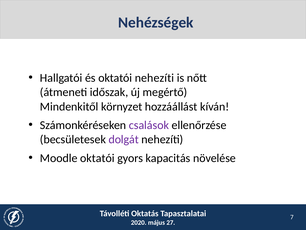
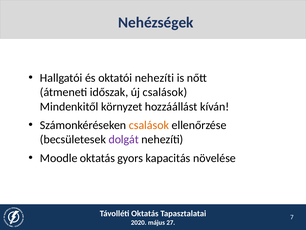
új megértő: megértő -> csalások (165, 92)
csalások colour: purple -> orange (149, 125)
Moodle oktatói: oktatói -> oktatás (97, 158)
